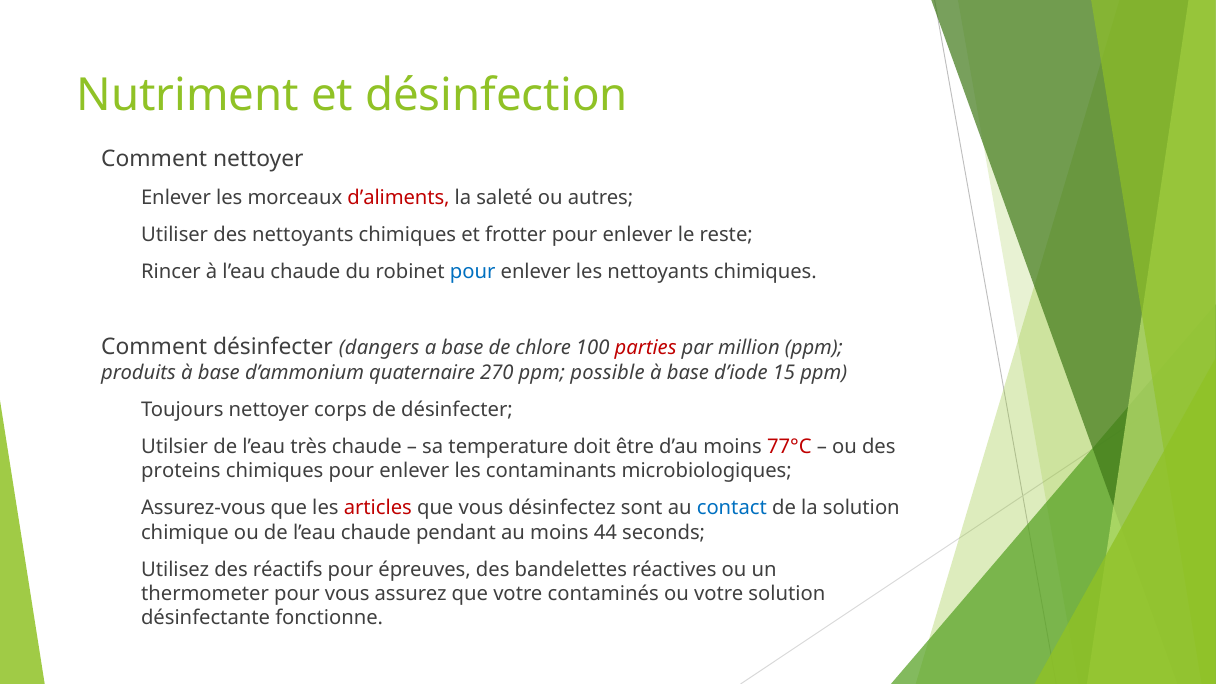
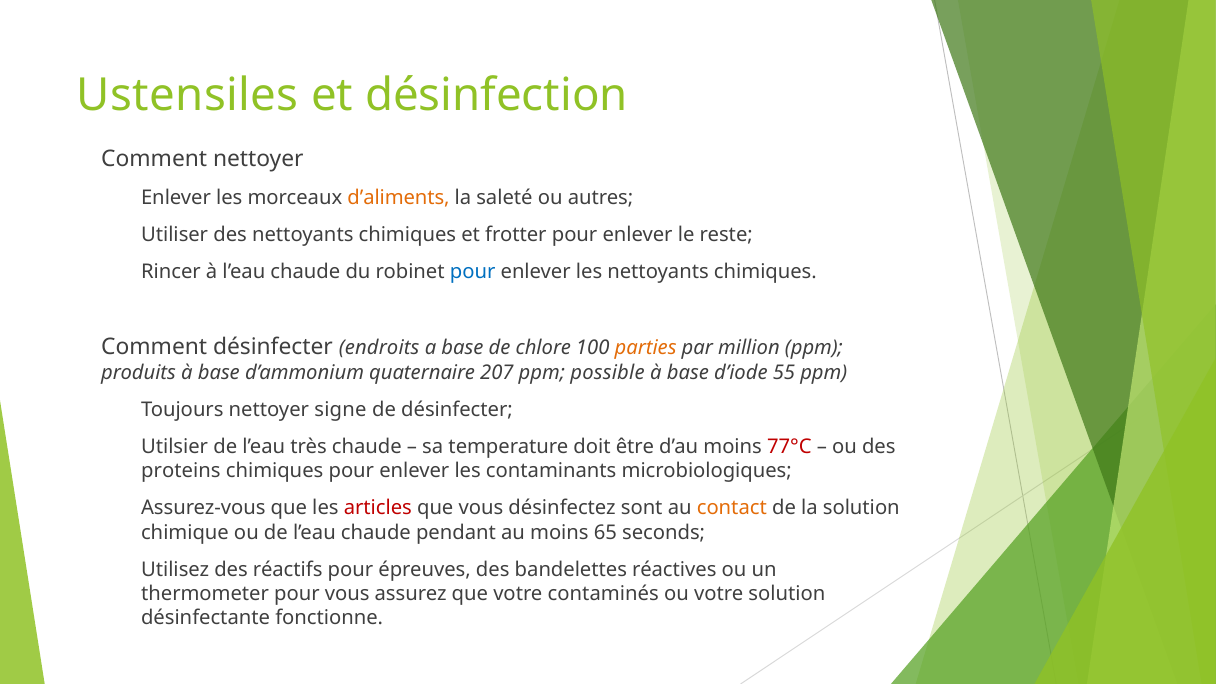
Nutriment: Nutriment -> Ustensiles (188, 96)
d’aliments colour: red -> orange (399, 198)
dangers: dangers -> endroits (379, 348)
parties colour: red -> orange (646, 348)
270: 270 -> 207 (497, 373)
15: 15 -> 55 (784, 373)
corps: corps -> signe (340, 410)
contact colour: blue -> orange (732, 508)
44: 44 -> 65 (605, 533)
